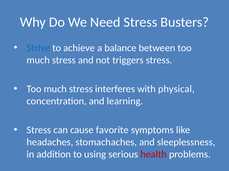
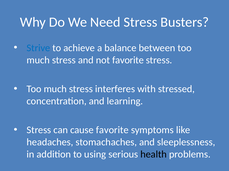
not triggers: triggers -> favorite (128, 60)
physical: physical -> stressed (176, 89)
health colour: red -> black (154, 155)
